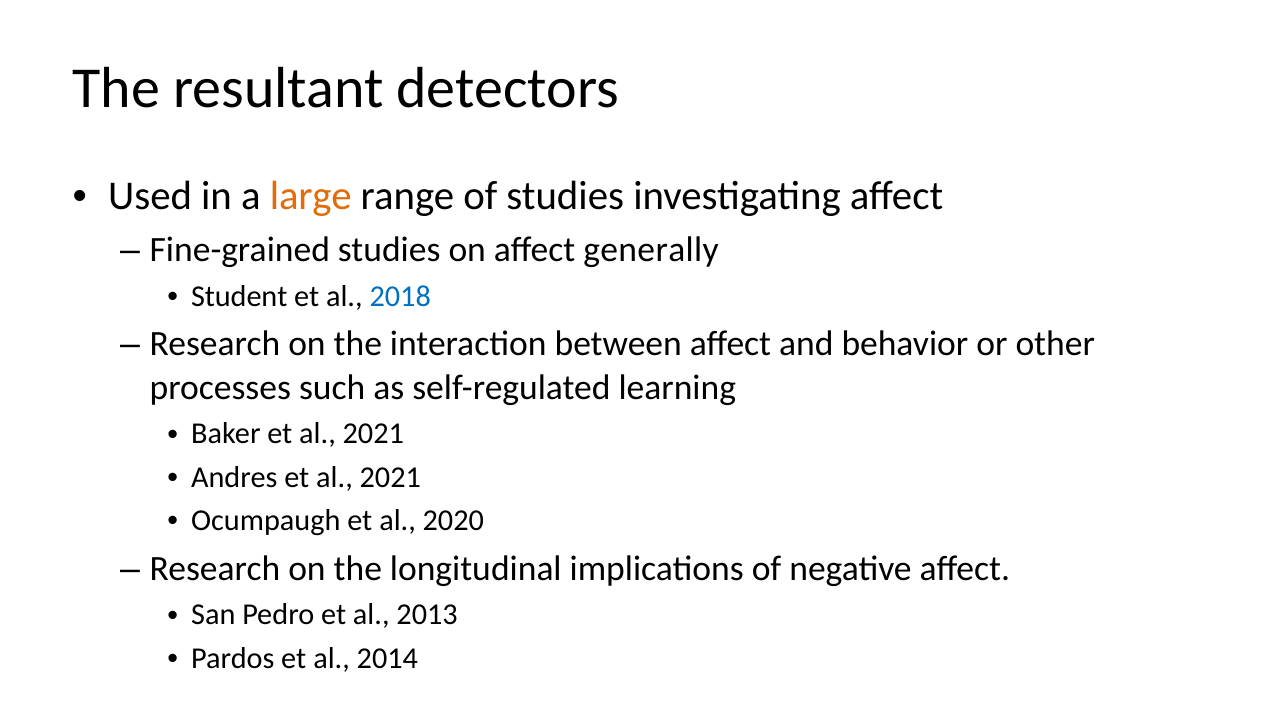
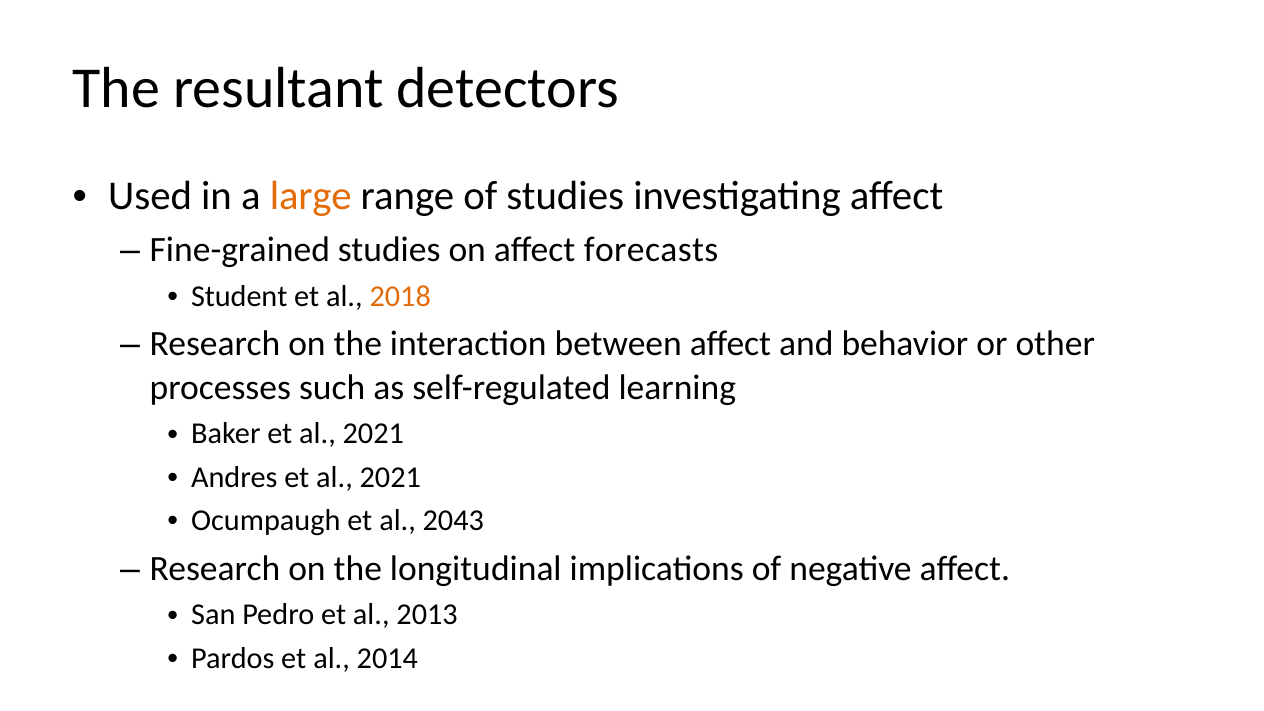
generally: generally -> forecasts (651, 250)
2018 colour: blue -> orange (400, 296)
2020: 2020 -> 2043 (453, 521)
